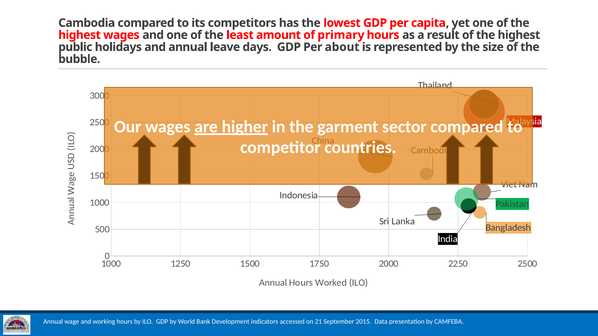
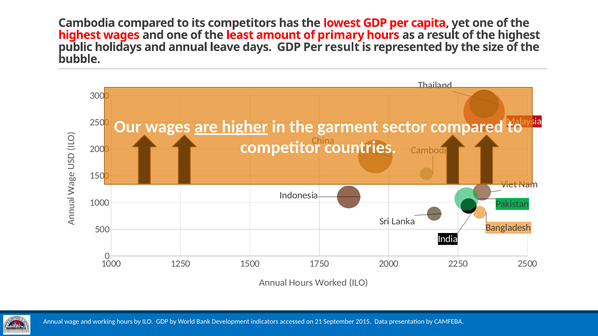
Per about: about -> result (342, 47)
